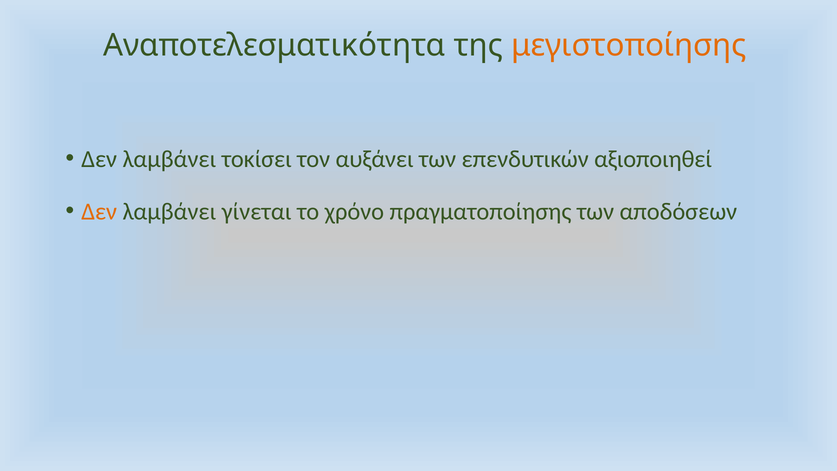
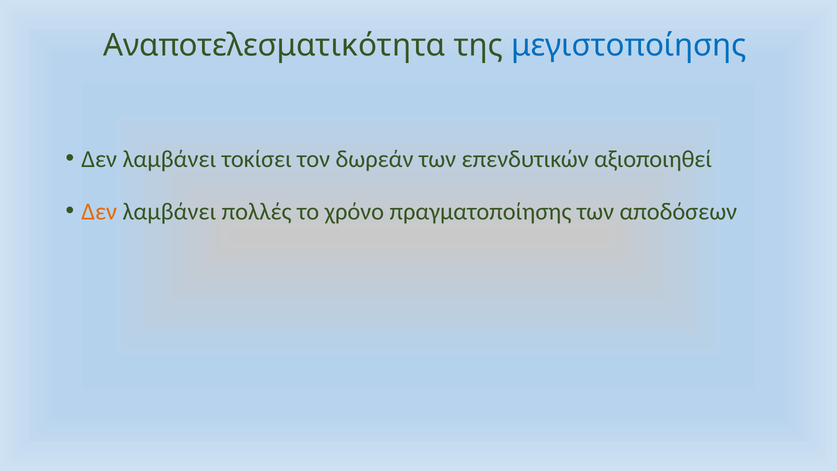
μεγιστοποίησης colour: orange -> blue (629, 45)
αυξάνει: αυξάνει -> δωρεάν (375, 159)
γίνεται: γίνεται -> πολλές (257, 212)
